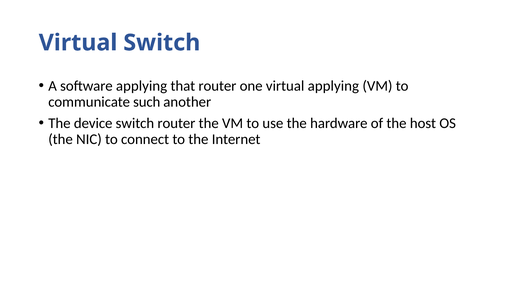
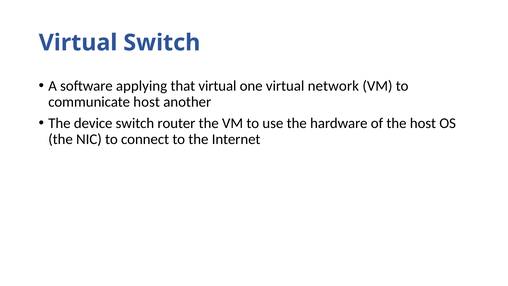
that router: router -> virtual (217, 86)
virtual applying: applying -> network (333, 86)
communicate such: such -> host (147, 102)
